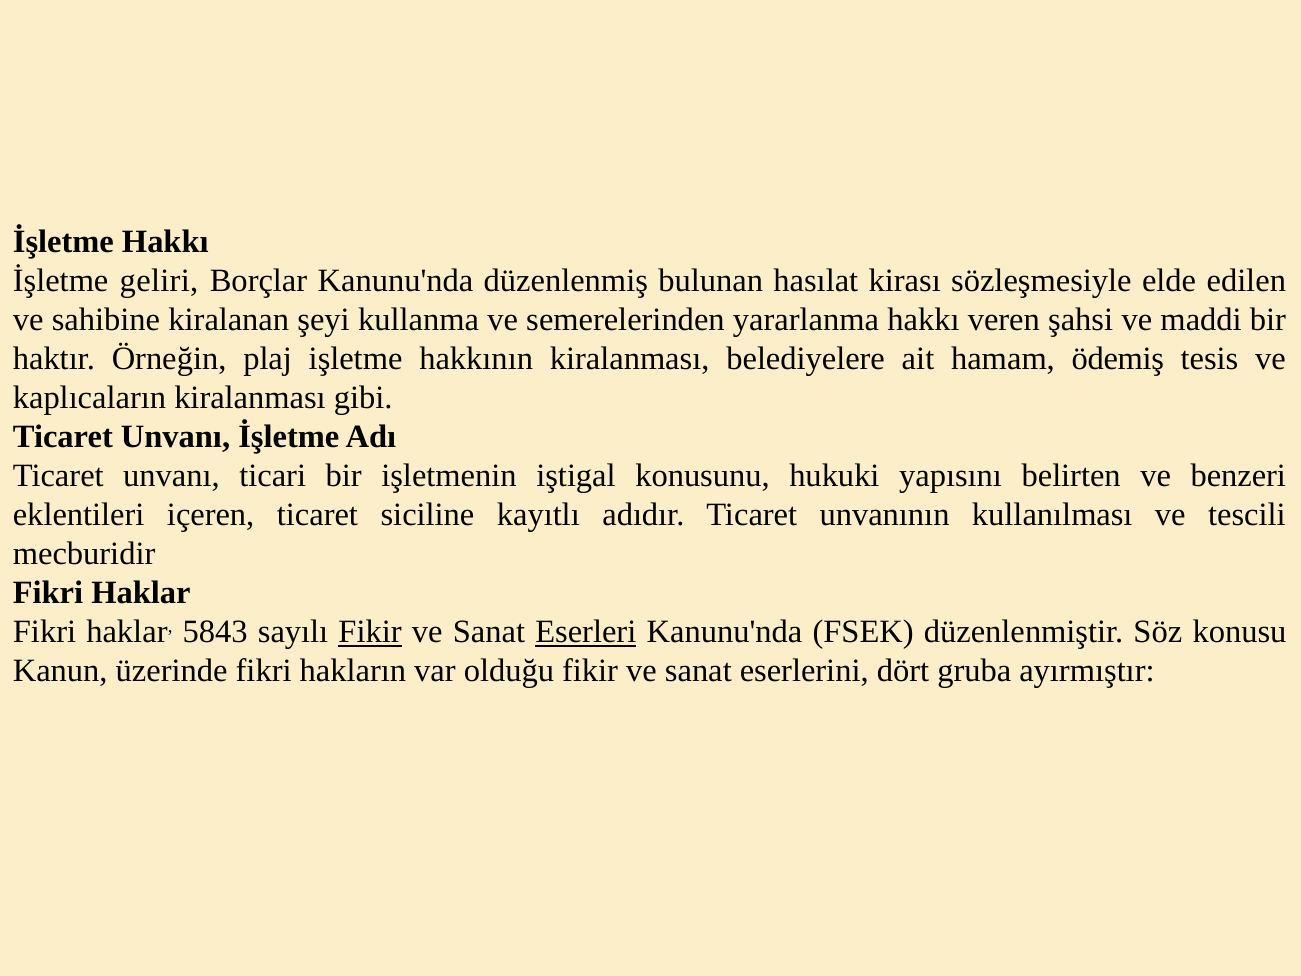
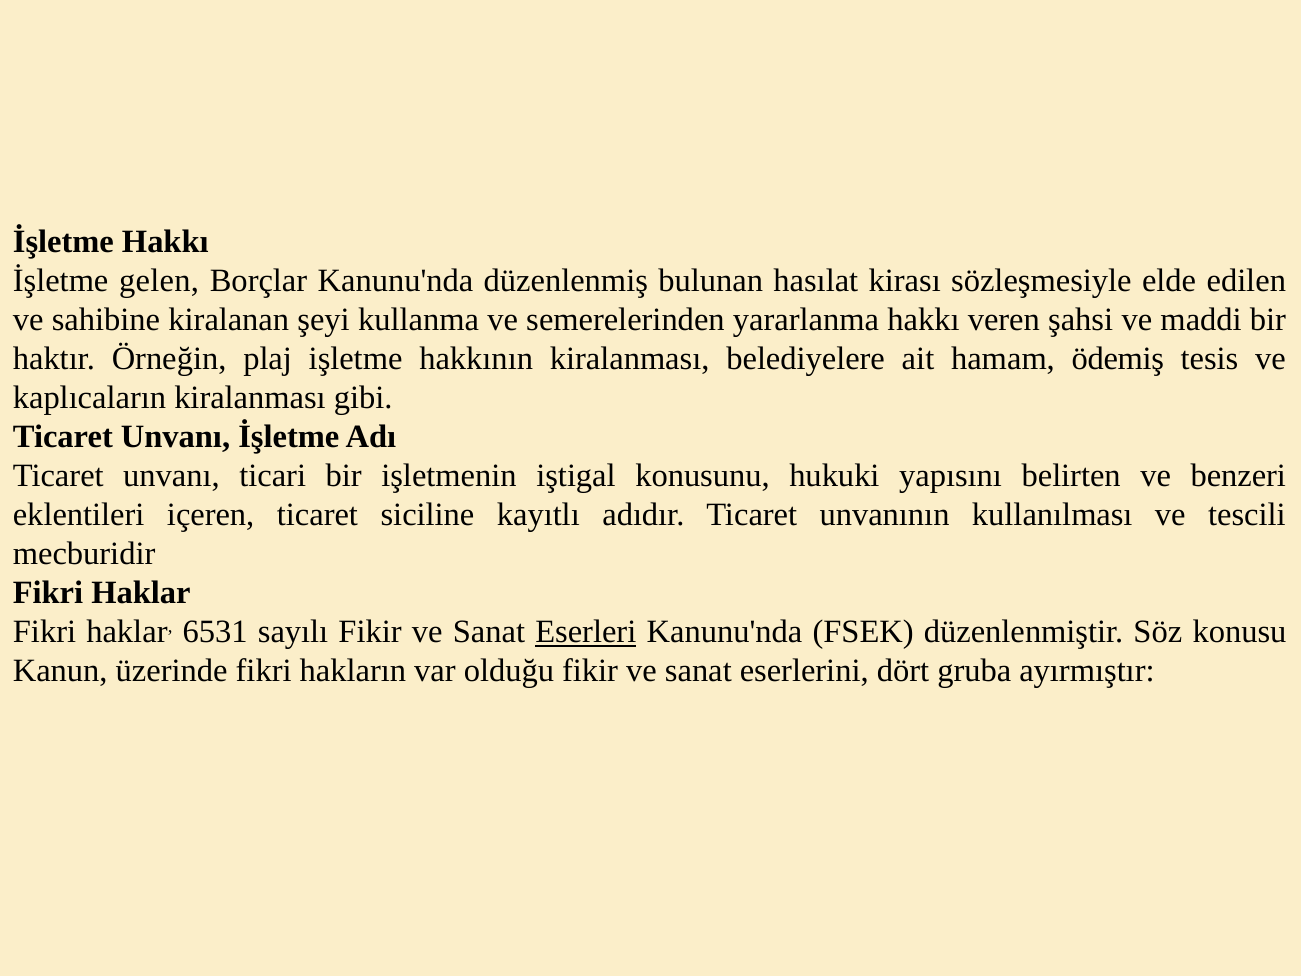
geliri: geliri -> gelen (159, 281)
5843: 5843 -> 6531 (215, 632)
Fikir underline: present -> none (370, 632)
